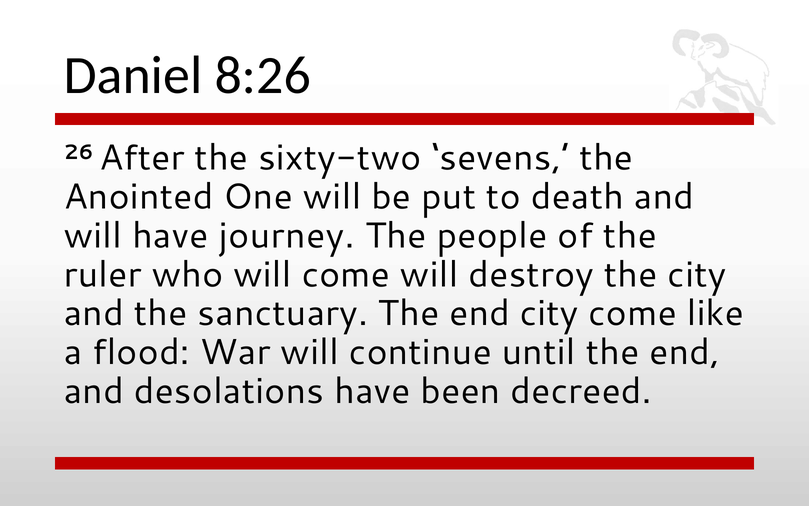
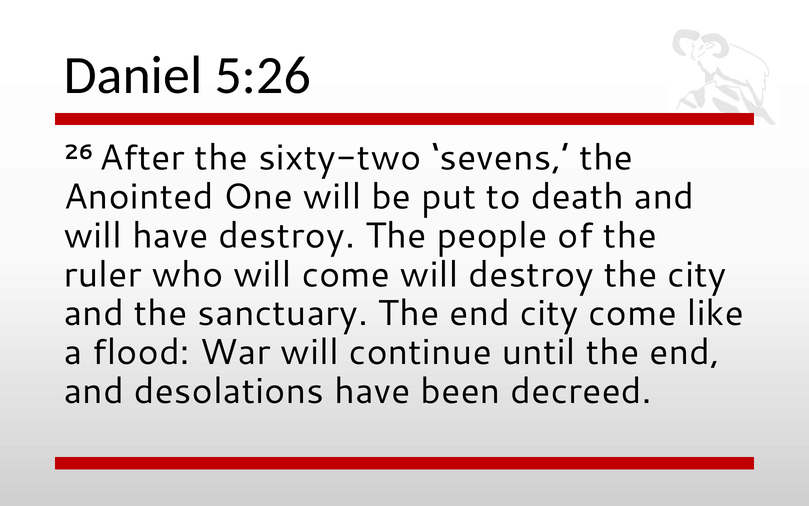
8:26: 8:26 -> 5:26 (263, 75)
have journey: journey -> destroy (287, 236)
